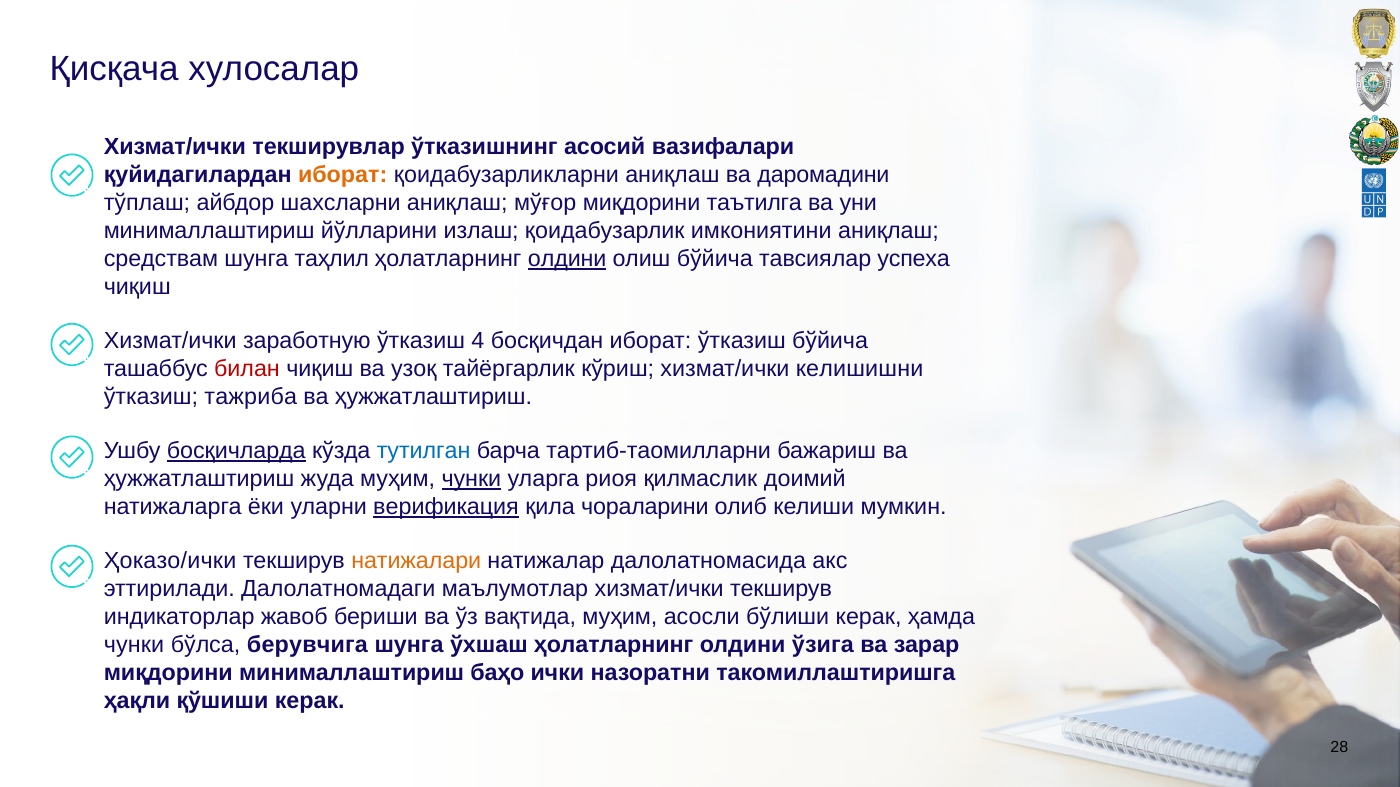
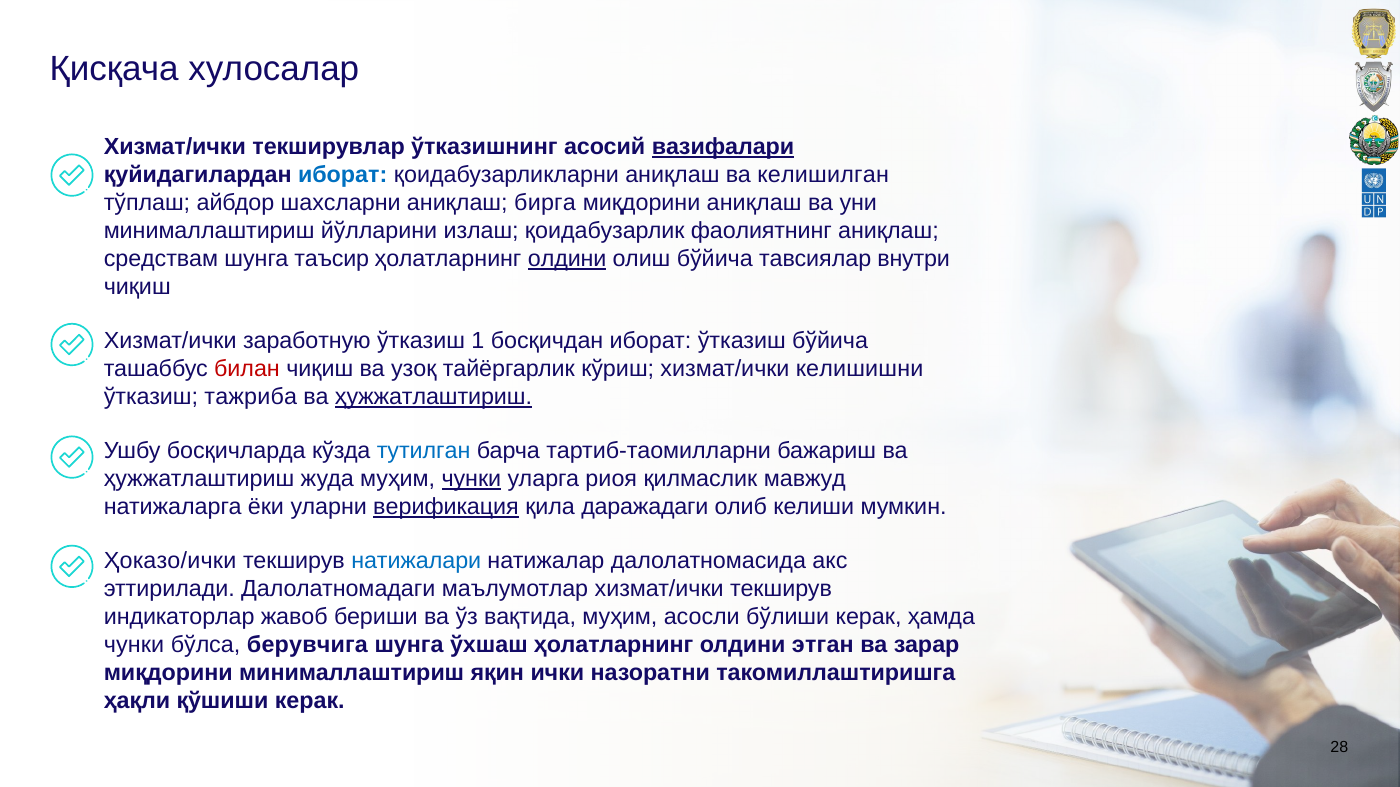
вазифалари underline: none -> present (723, 147)
иборат colour: orange -> blue (343, 175)
даромадини: даромадини -> келишилган (823, 175)
мўғор: мўғор -> бирга (545, 203)
миқдорини таътилга: таътилга -> аниқлаш (754, 203)
имкониятини: имкониятини -> фаолиятнинг (761, 231)
таҳлил: таҳлил -> таъсир (332, 259)
успеха: успеха -> внутри (914, 259)
4: 4 -> 1 (478, 341)
ҳужжатлаштириш underline: none -> present (433, 397)
босқичларда underline: present -> none (236, 451)
доимий: доимий -> мавжуд (805, 479)
чораларини: чораларини -> даражадаги (645, 507)
натижалари colour: orange -> blue (416, 562)
ўзига: ўзига -> этган (823, 646)
баҳо: баҳо -> яқин (497, 674)
